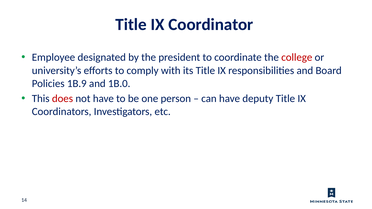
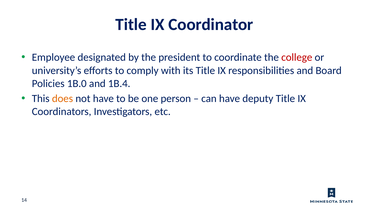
1B.9: 1B.9 -> 1B.0 (77, 84)
1B.0: 1B.0 -> 1B.4 (119, 84)
does colour: red -> orange (62, 99)
